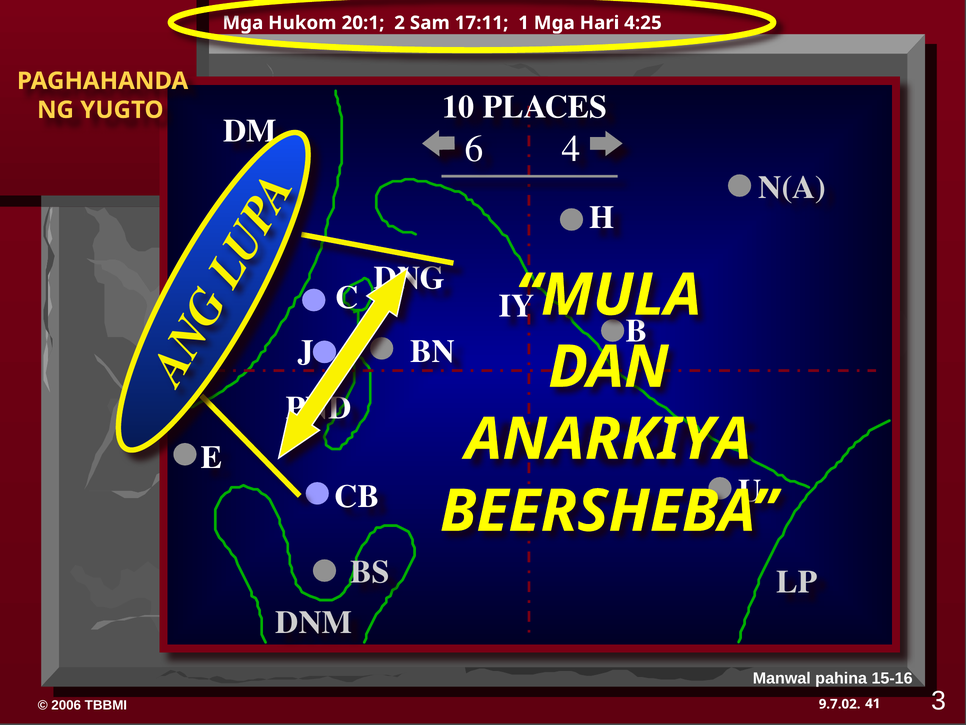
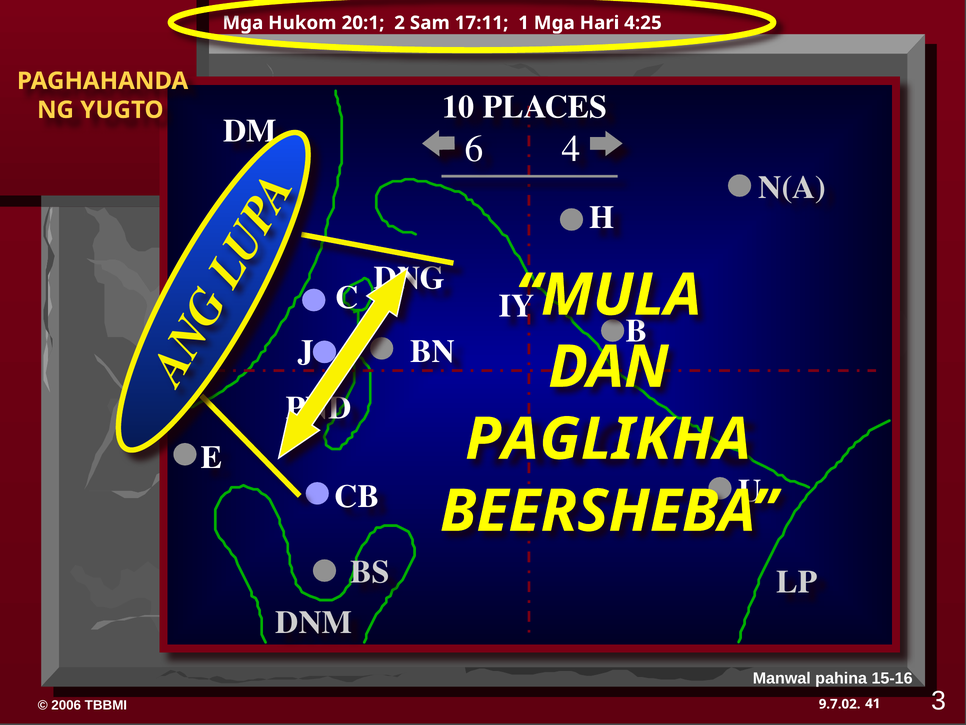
ANARKIYA: ANARKIYA -> PAGLIKHA (608, 439)
